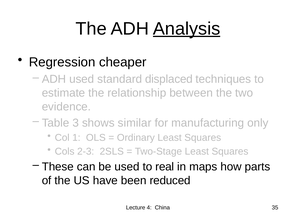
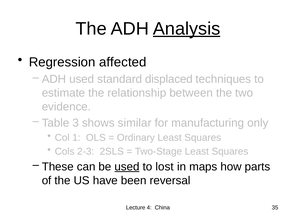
cheaper: cheaper -> affected (123, 62)
used underline: none -> present (127, 167)
real: real -> lost (165, 167)
reduced: reduced -> reversal (170, 180)
